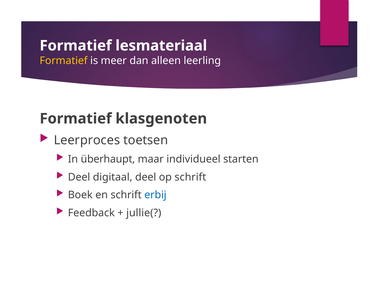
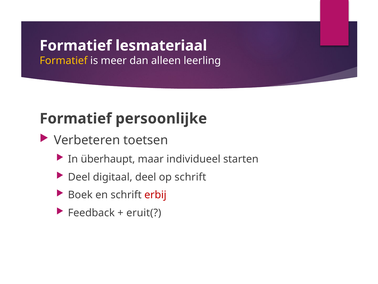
klasgenoten: klasgenoten -> persoonlijke (161, 118)
Leerproces: Leerproces -> Verbeteren (87, 140)
erbij colour: blue -> red (155, 195)
jullie(: jullie( -> eruit( (144, 212)
